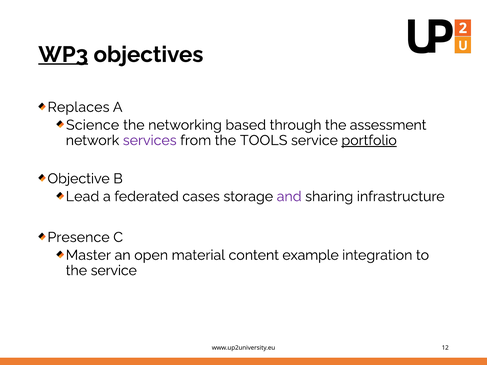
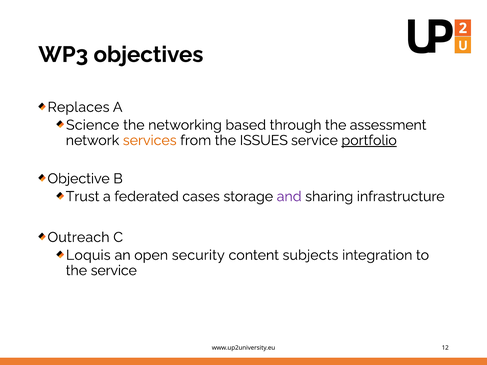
WP3 underline: present -> none (63, 55)
services colour: purple -> orange (150, 140)
TOOLS: TOOLS -> ISSUES (264, 140)
Lead: Lead -> Trust (83, 197)
Presence: Presence -> Outreach (79, 237)
Master: Master -> Loquis (88, 255)
material: material -> security (198, 255)
example: example -> subjects (310, 255)
